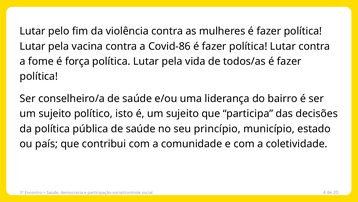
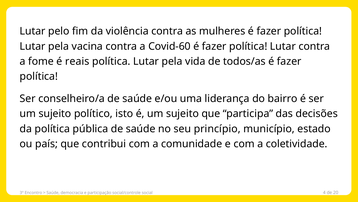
Covid-86: Covid-86 -> Covid-60 (169, 46)
força: força -> reais (77, 61)
